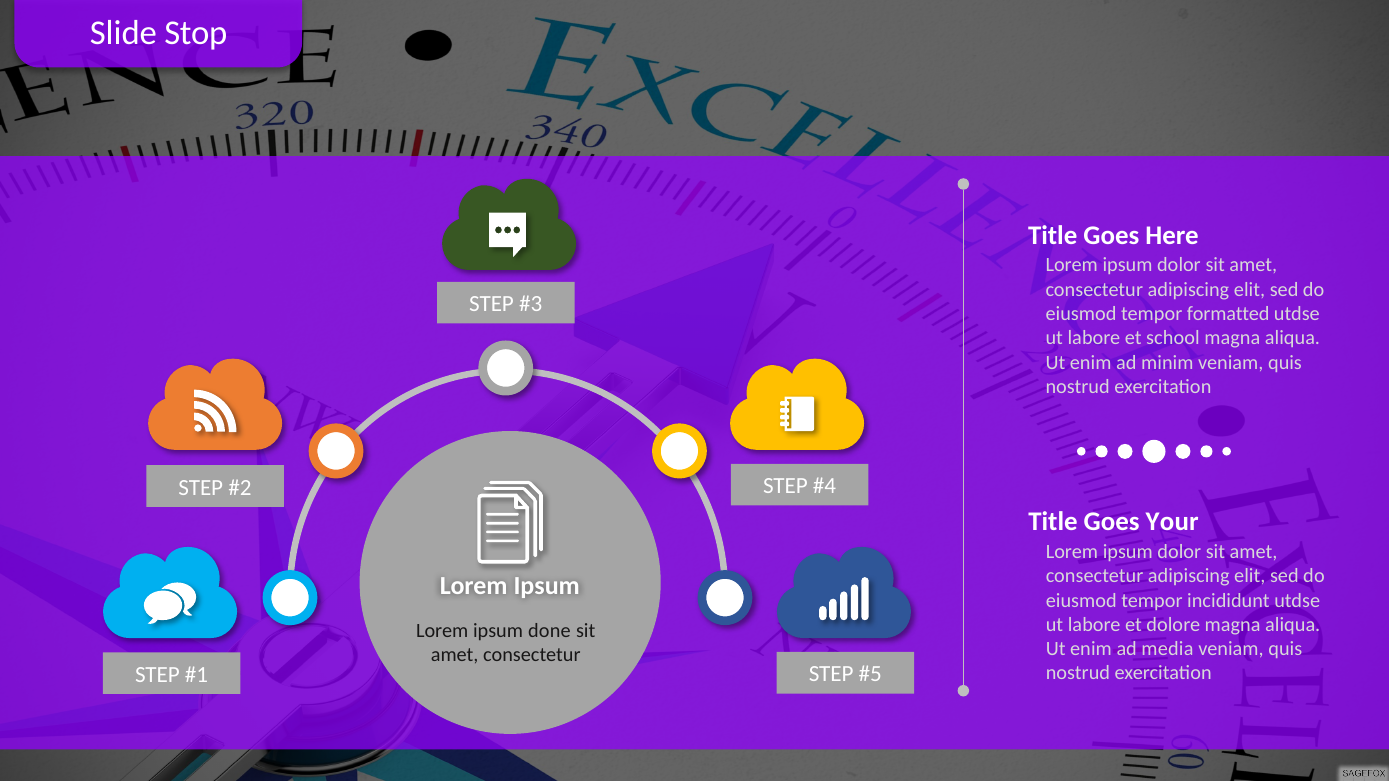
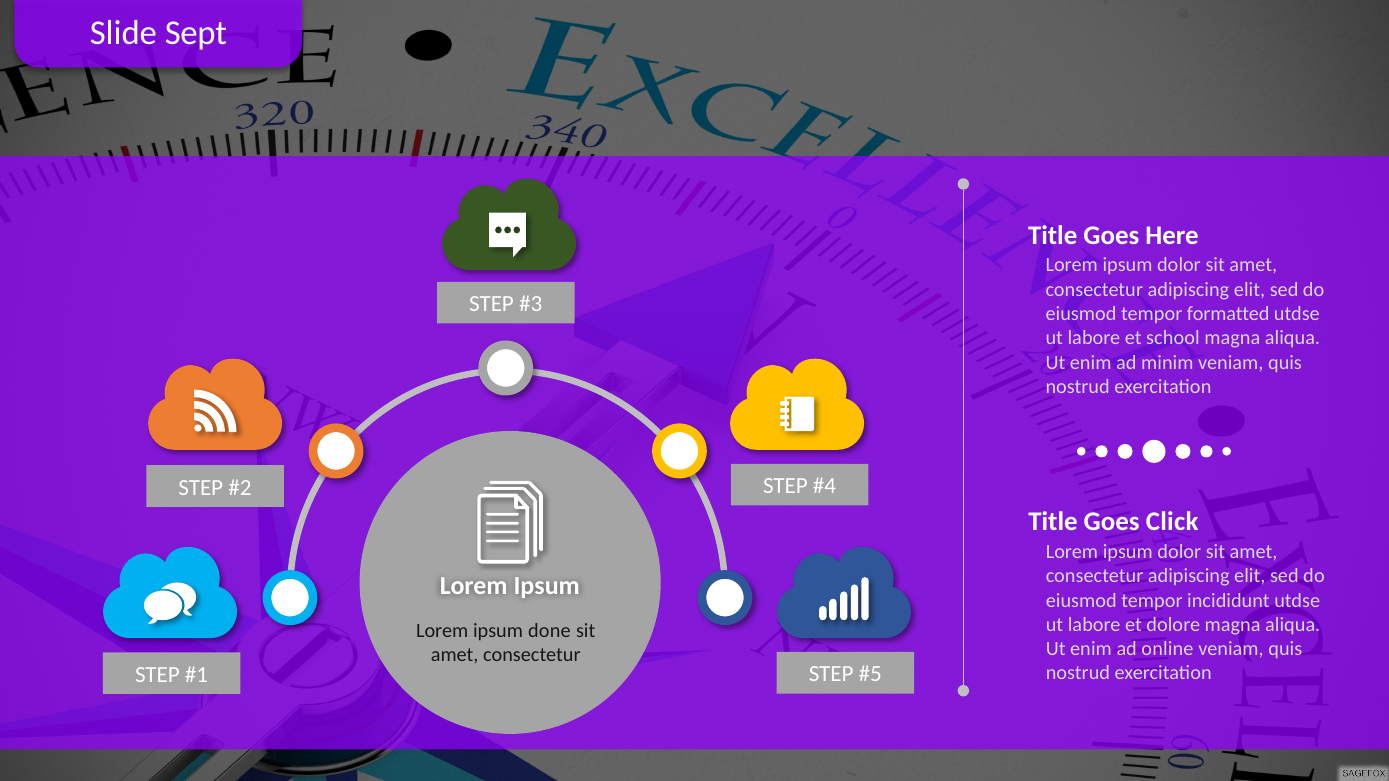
Stop: Stop -> Sept (196, 33)
Your: Your -> Click (1172, 522)
media: media -> online (1168, 649)
